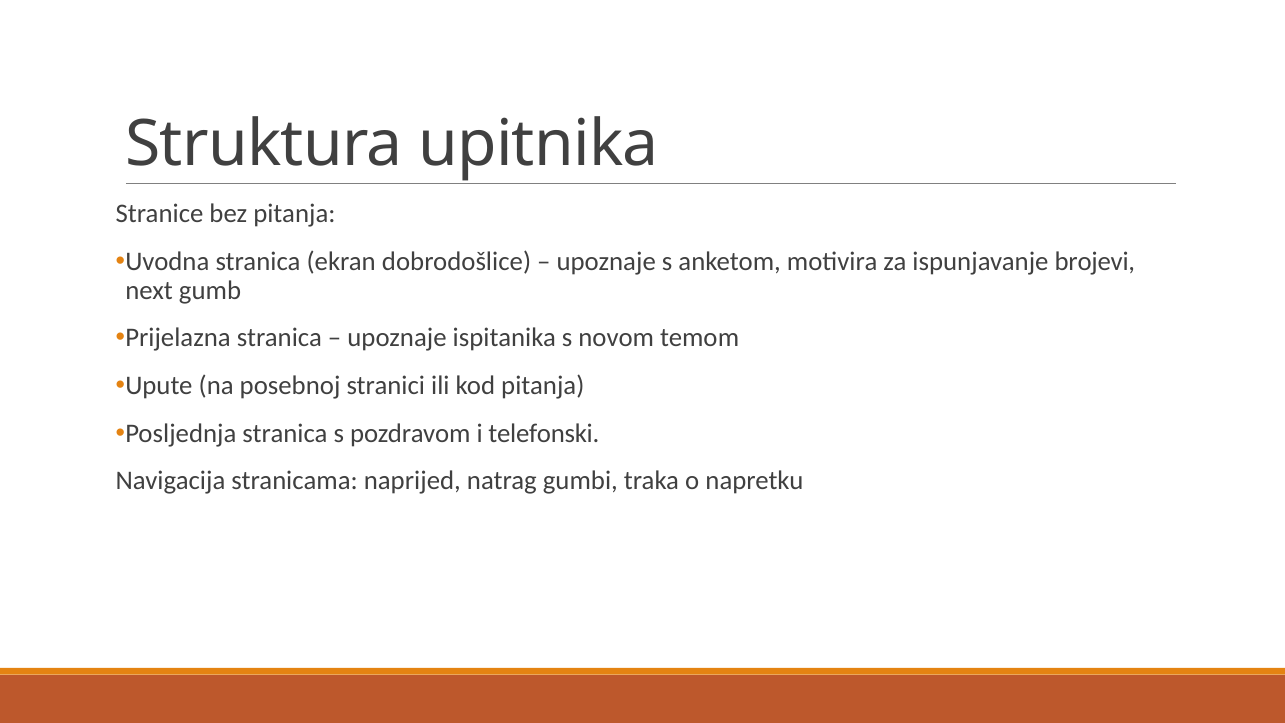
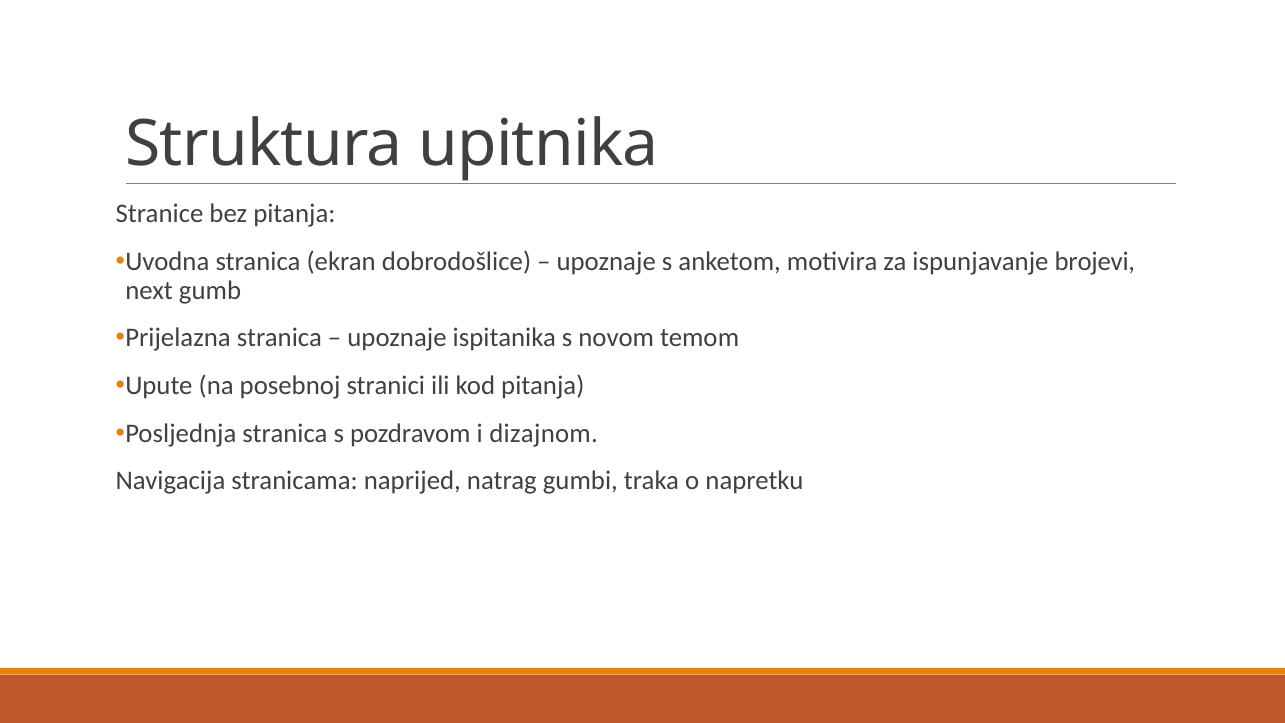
telefonski: telefonski -> dizajnom (544, 433)
